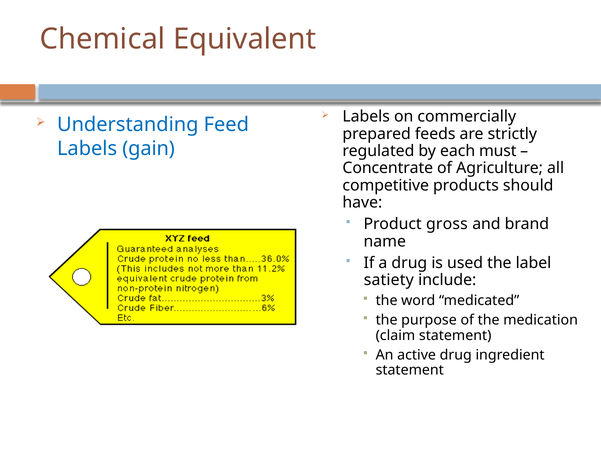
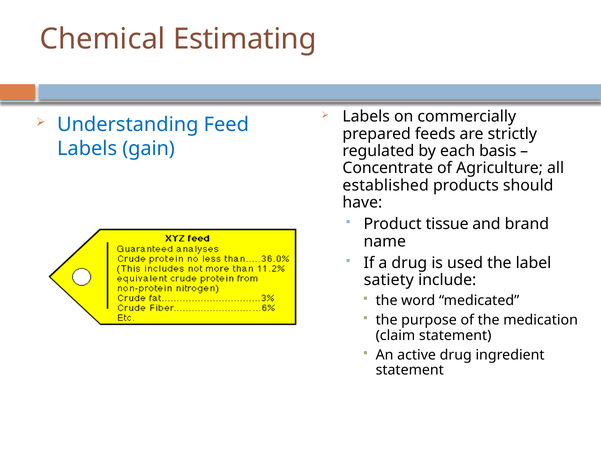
Equivalent: Equivalent -> Estimating (245, 39)
must: must -> basis (498, 151)
competitive: competitive -> established (386, 185)
gross: gross -> tissue (447, 224)
